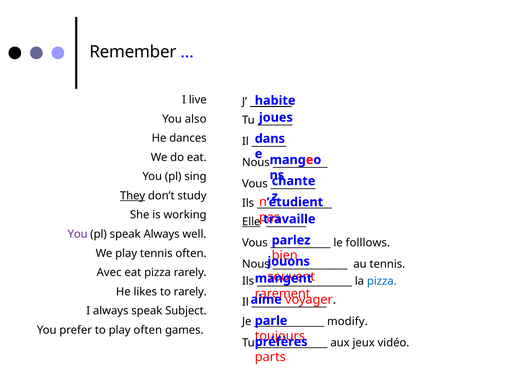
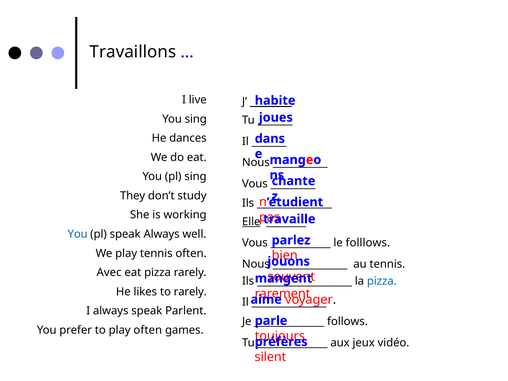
Remember: Remember -> Travaillons (133, 52)
You also: also -> sing (196, 119)
They underline: present -> none (133, 196)
You colour: purple -> blue (78, 234)
Subject: Subject -> Parlent (186, 311)
modify: modify -> follows (347, 322)
parts: parts -> silent (270, 357)
